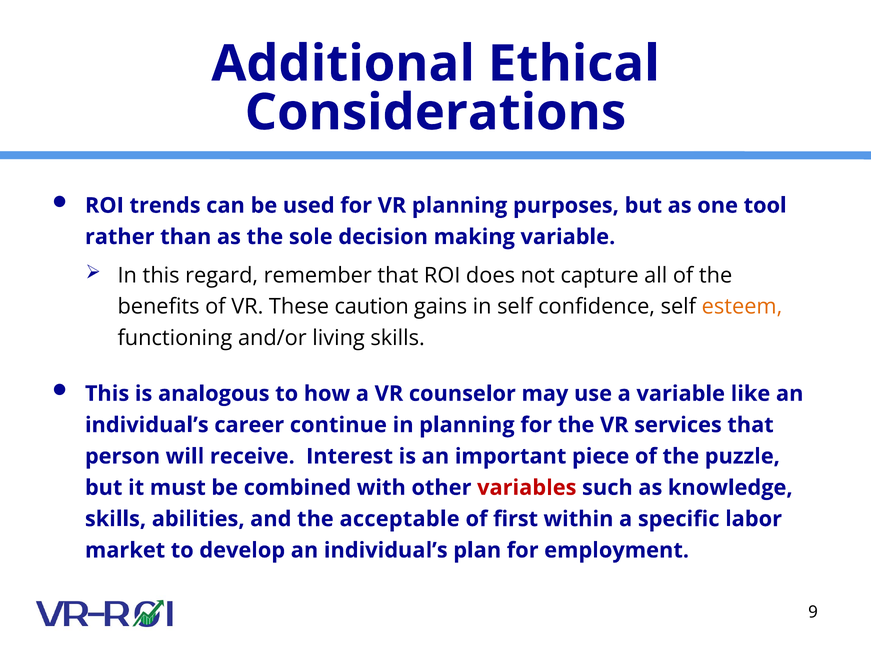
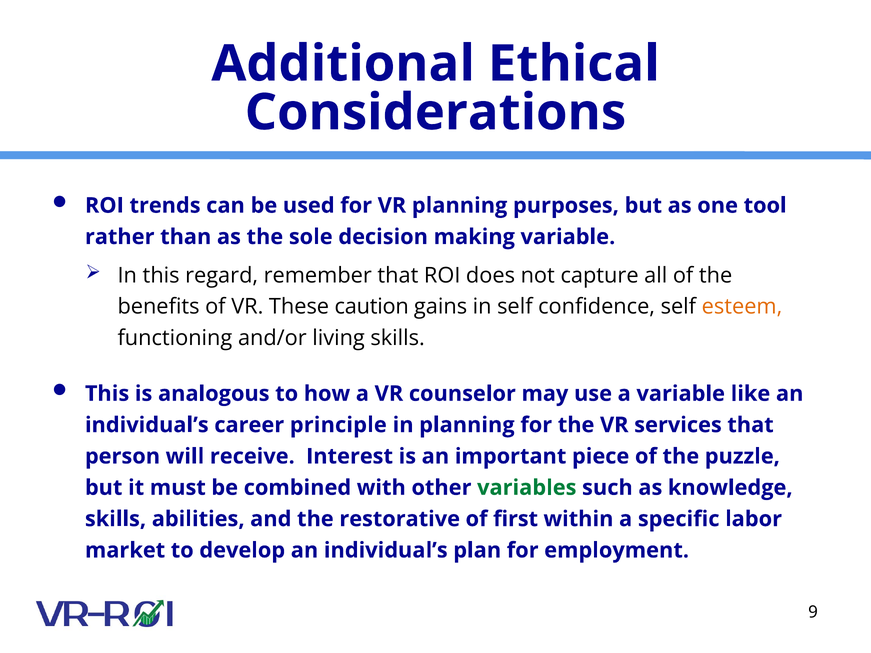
continue: continue -> principle (338, 425)
variables colour: red -> green (527, 488)
acceptable: acceptable -> restorative (400, 519)
